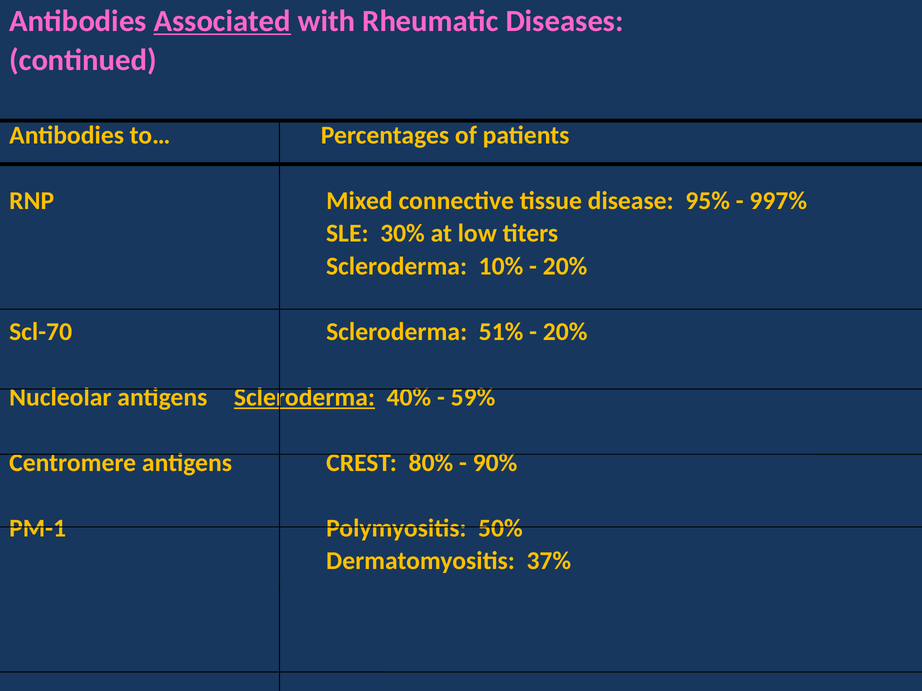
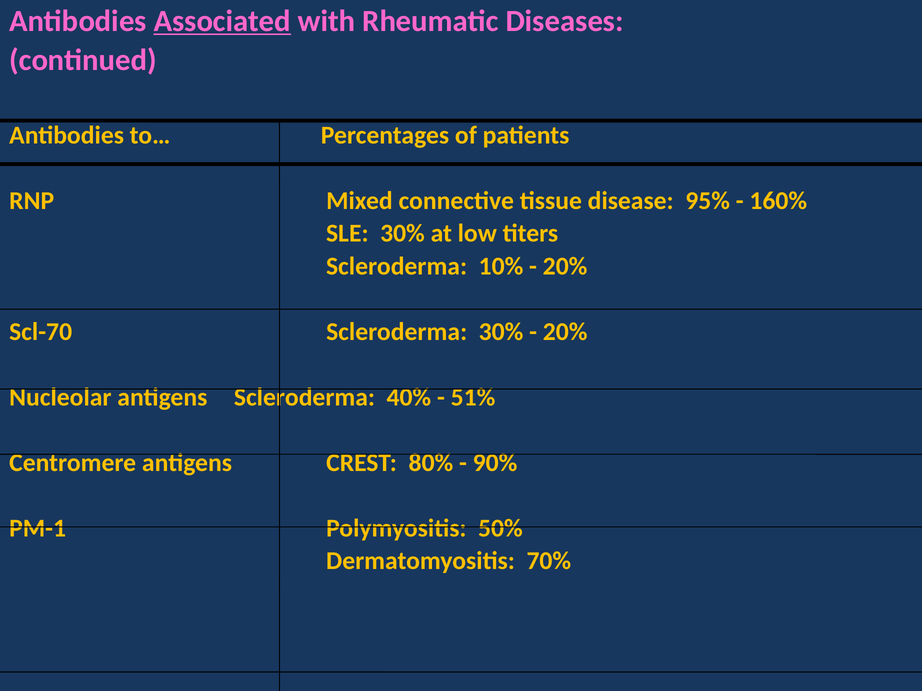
997%: 997% -> 160% (778, 201)
Scleroderma 51%: 51% -> 30% (501, 332)
Scleroderma underline: present -> none (304, 397)
59%: 59% -> 51% (473, 397)
37%: 37% -> 70% (549, 561)
